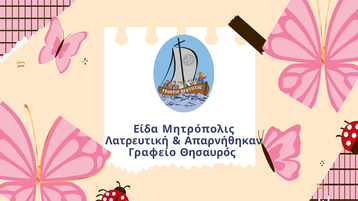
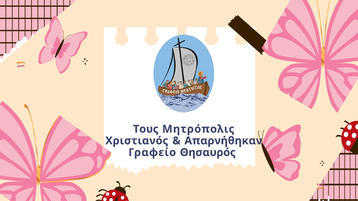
Είδα: Είδα -> Τους (146, 129)
Λατρευτική: Λατρευτική -> Χριστιανός (137, 141)
